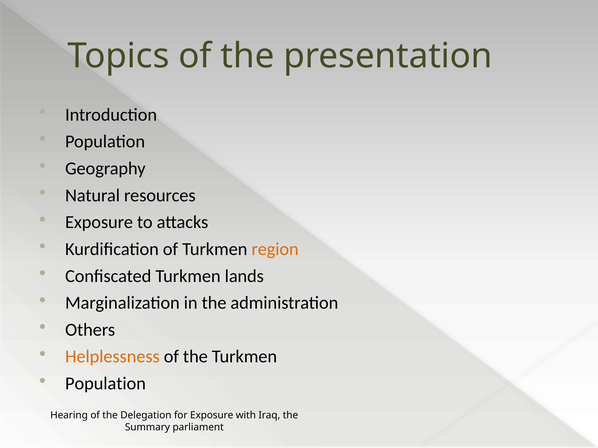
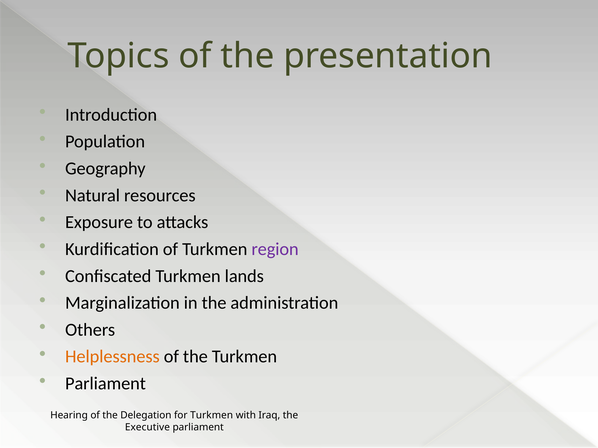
region colour: orange -> purple (275, 249)
Population: Population -> Parliament (106, 384)
for Exposure: Exposure -> Turkmen (212, 416)
Summary: Summary -> Executive (147, 428)
